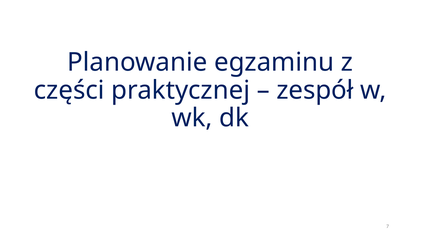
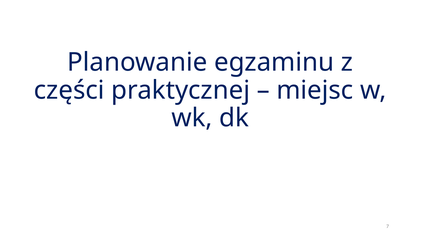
zespół: zespół -> miejsc (315, 90)
